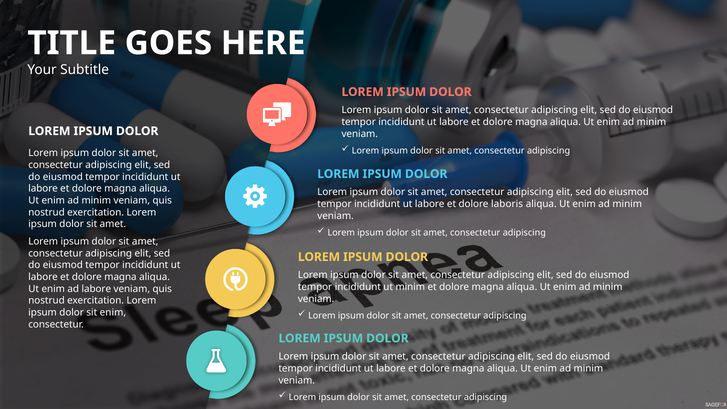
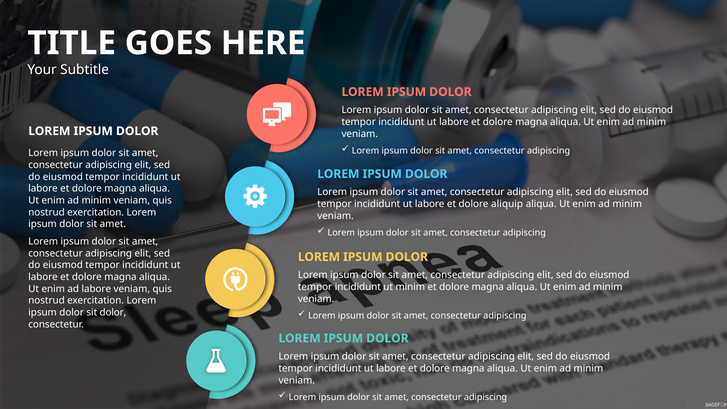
laboris: laboris -> aliquip (507, 204)
sit enim: enim -> dolor (113, 312)
